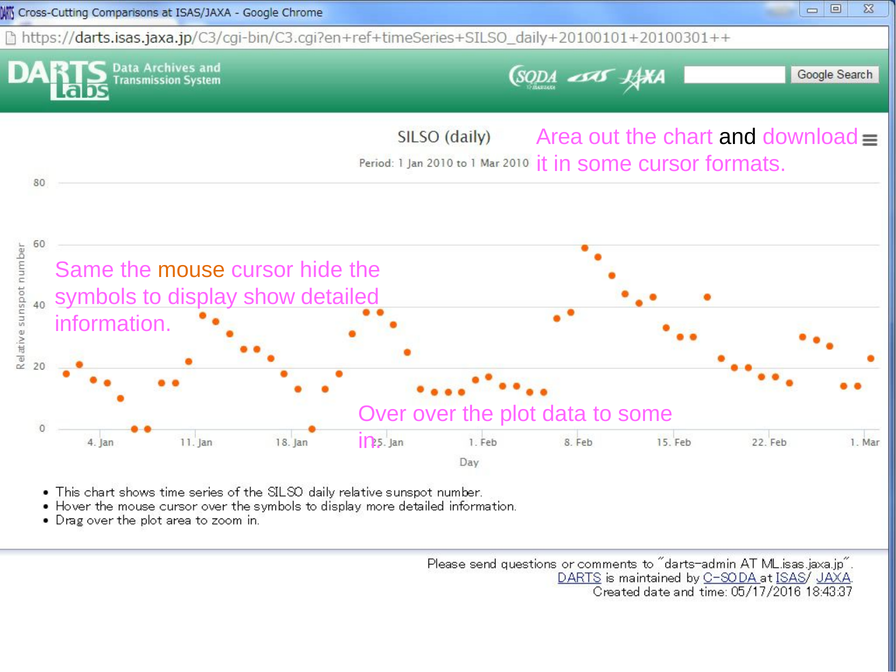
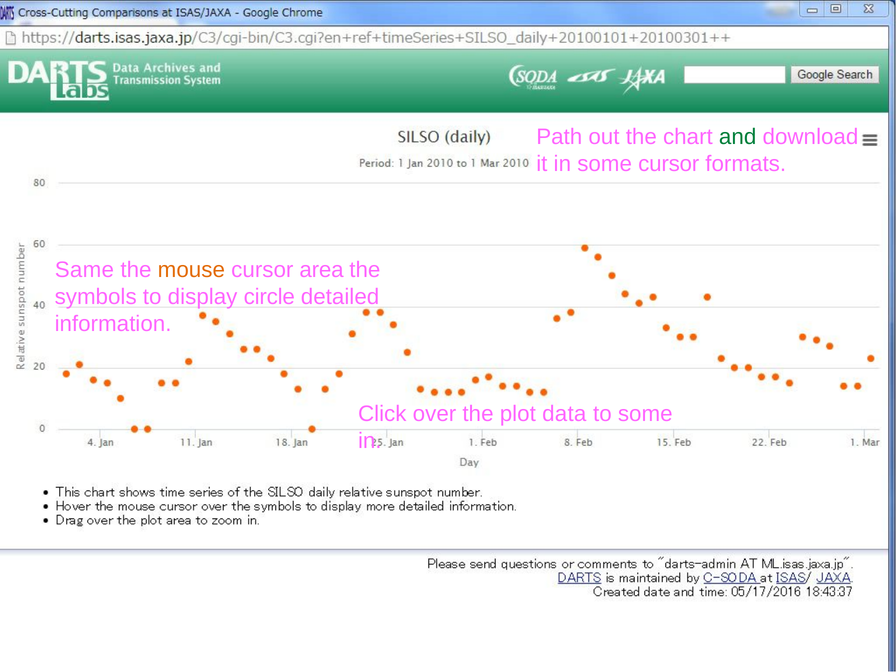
Area: Area -> Path (559, 137)
and colour: black -> green (738, 137)
hide: hide -> area (322, 270)
show: show -> circle (269, 297)
Over: Over -> Click (382, 414)
